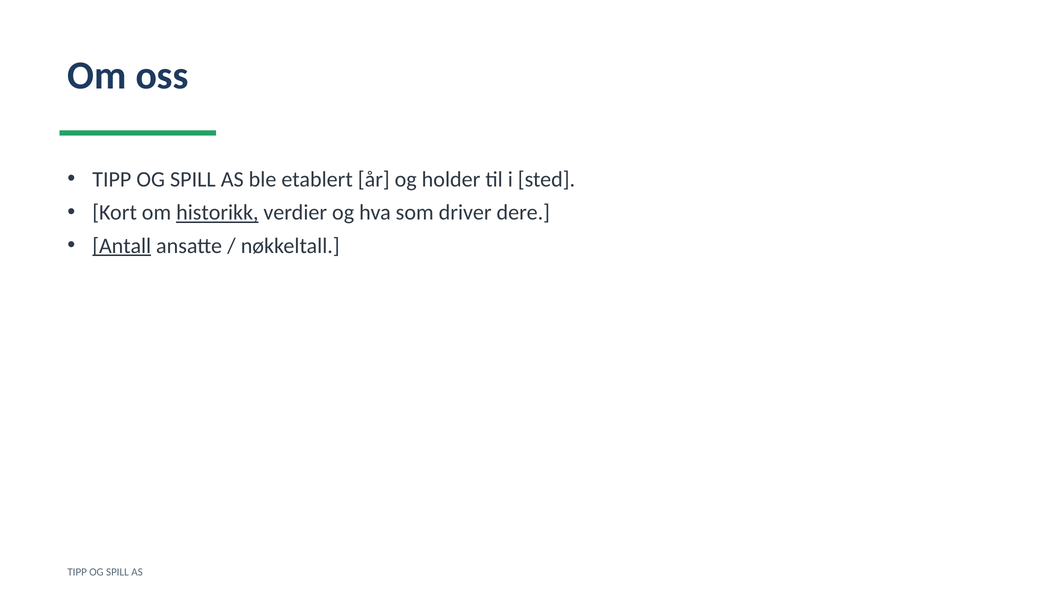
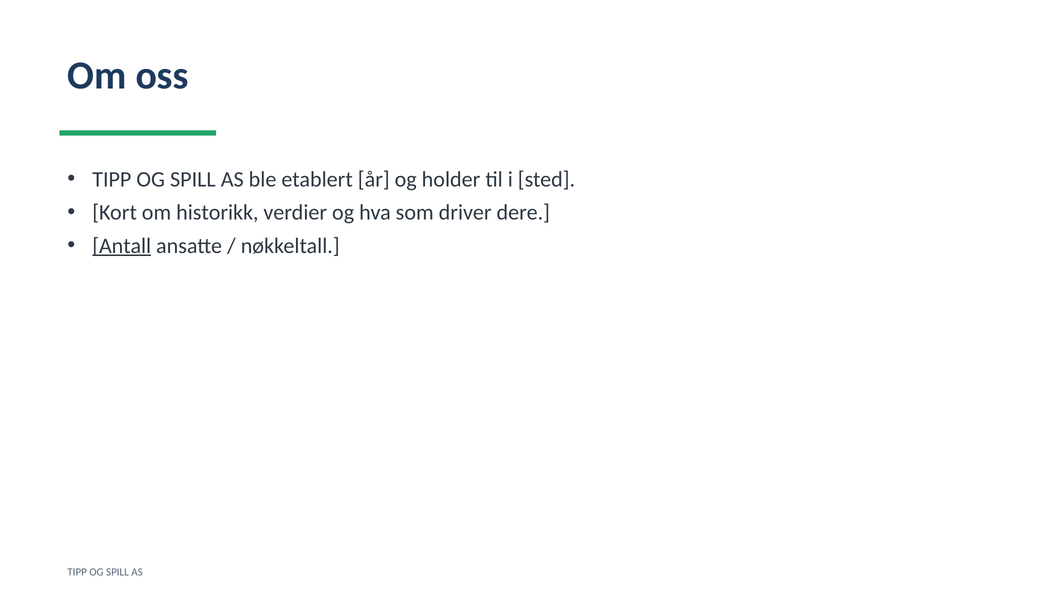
historikk underline: present -> none (217, 213)
